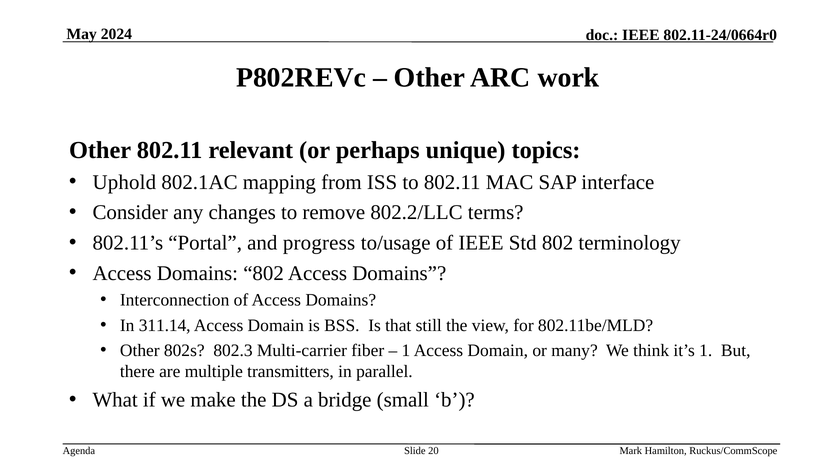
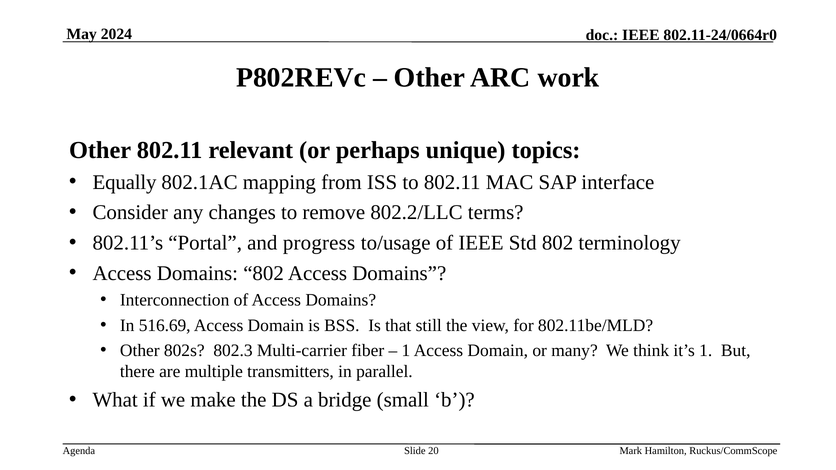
Uphold: Uphold -> Equally (125, 182)
311.14: 311.14 -> 516.69 (165, 326)
